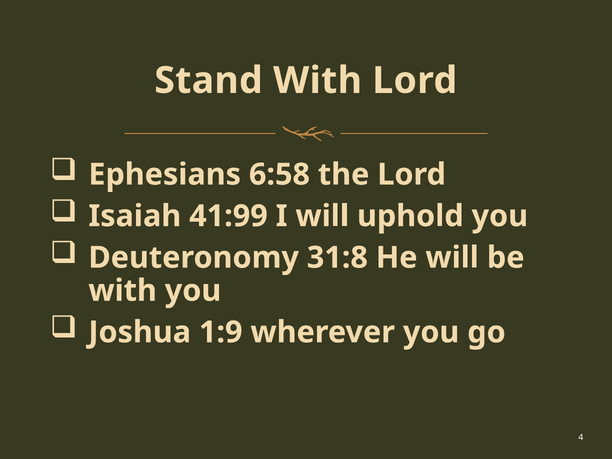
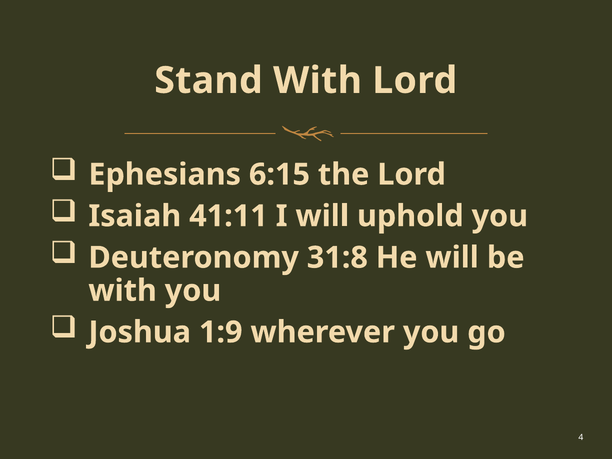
6:58: 6:58 -> 6:15 (279, 175)
41:99: 41:99 -> 41:11 (228, 216)
